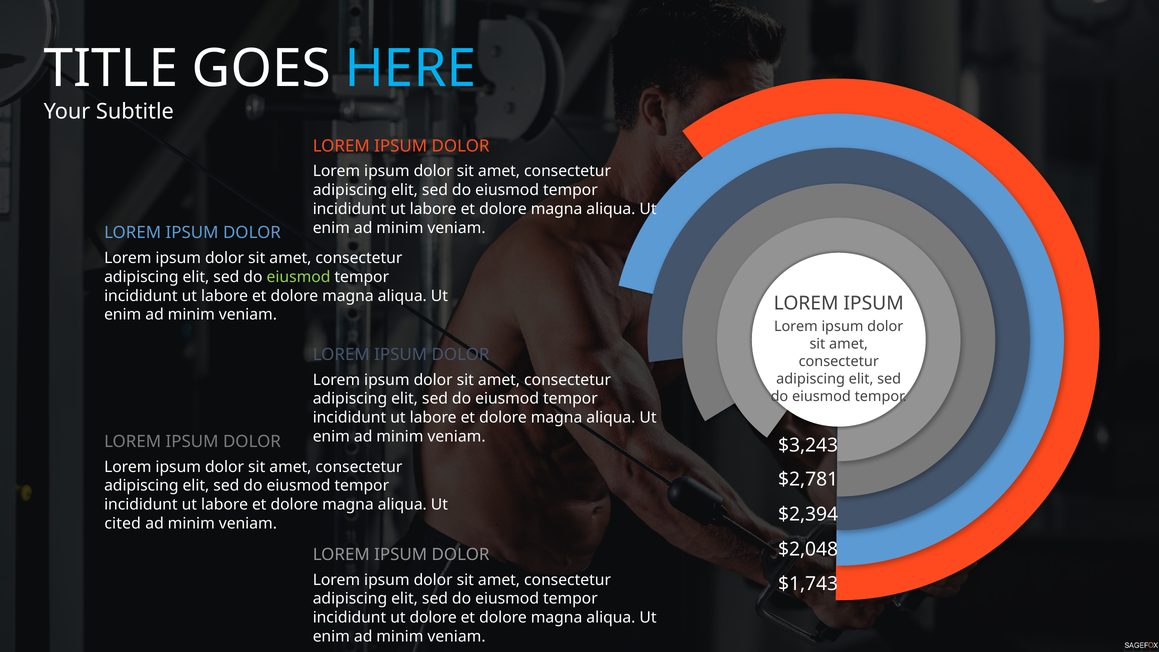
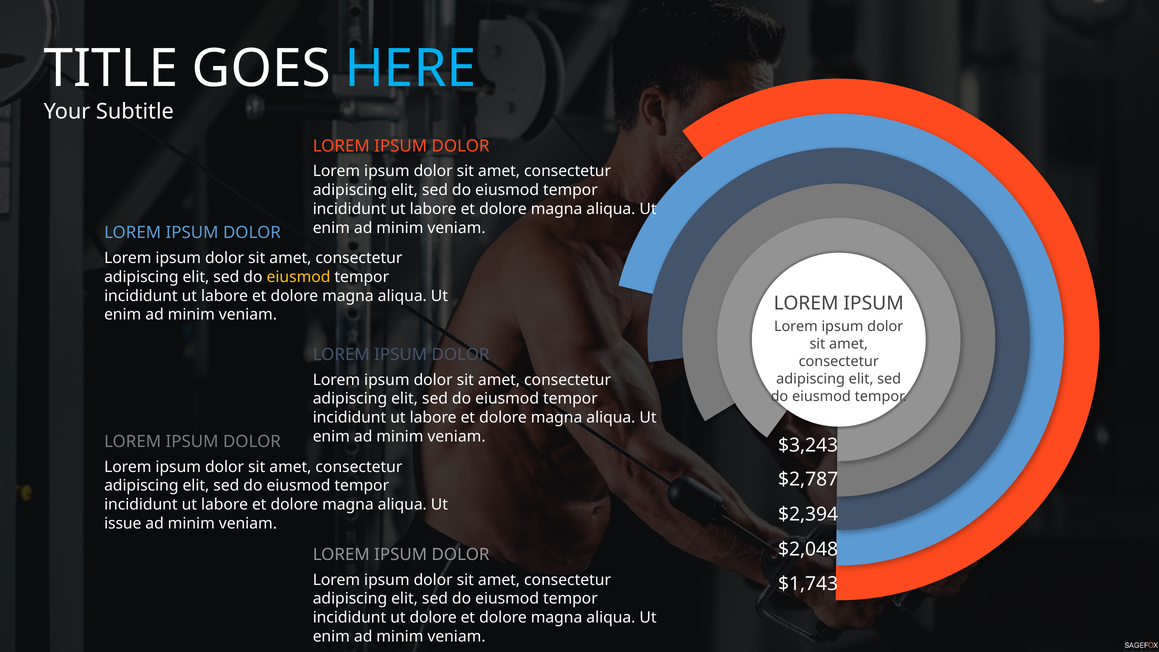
eiusmod colour: light green -> yellow (299, 277)
$2,781: $2,781 -> $2,787 (808, 479)
cited: cited -> issue (123, 523)
